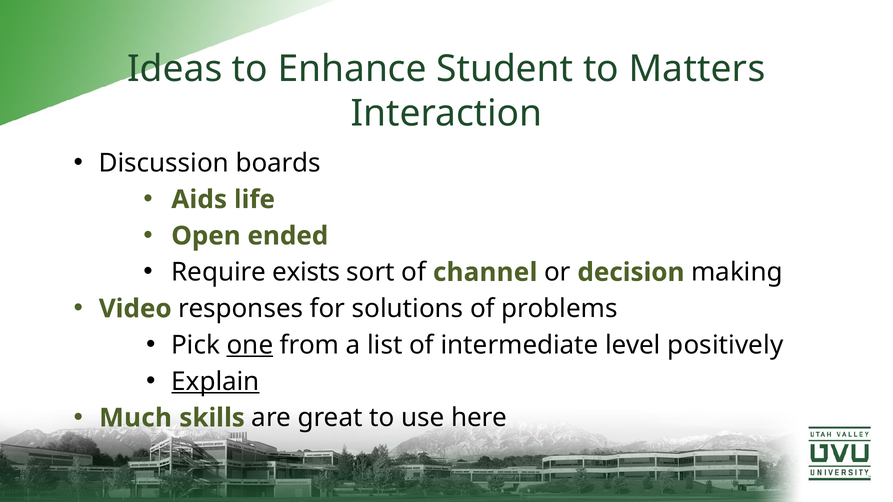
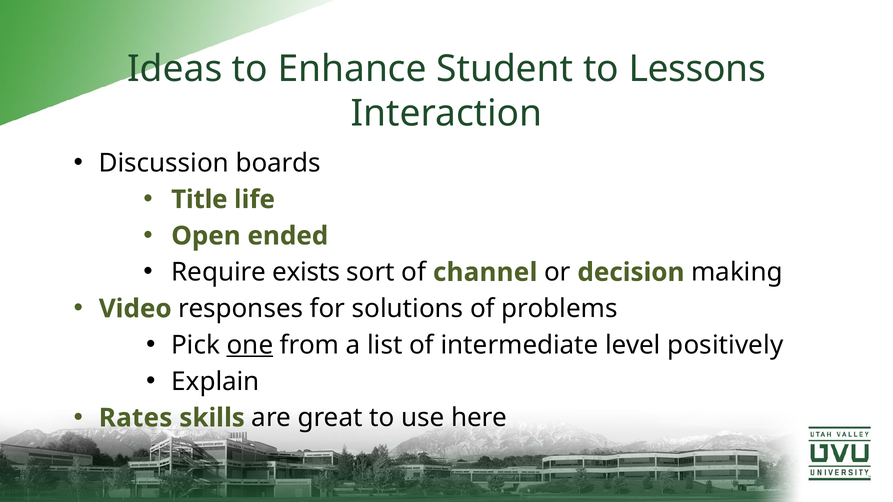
Matters: Matters -> Lessons (697, 69)
Aids: Aids -> Title (199, 200)
Explain underline: present -> none (215, 382)
Much: Much -> Rates (136, 418)
